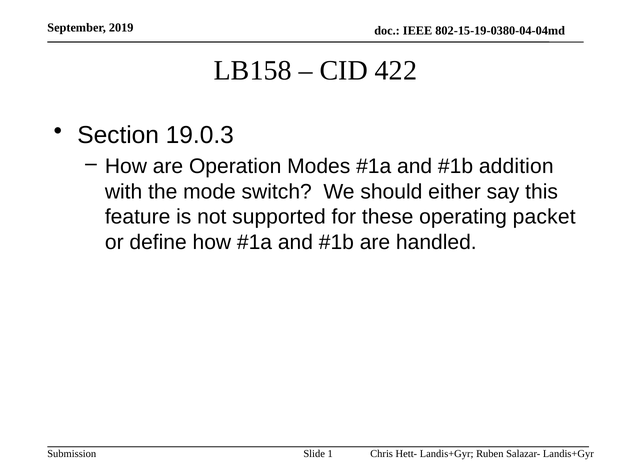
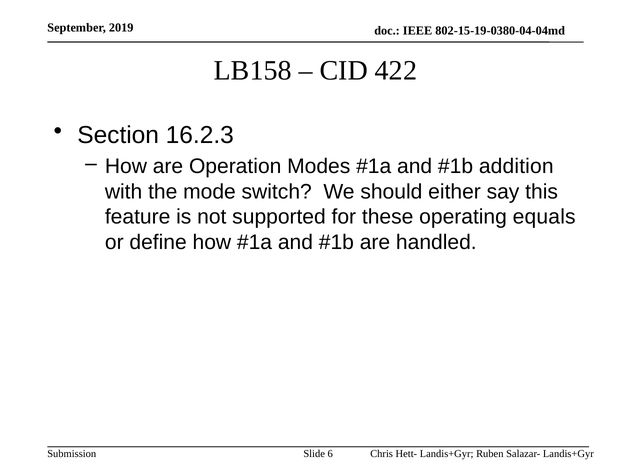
19.0.3: 19.0.3 -> 16.2.3 (200, 135)
packet: packet -> equals (544, 217)
1: 1 -> 6 (330, 454)
